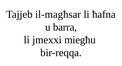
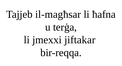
barra: barra -> terġa (65, 27)
miegħu: miegħu -> jiftakar (80, 40)
